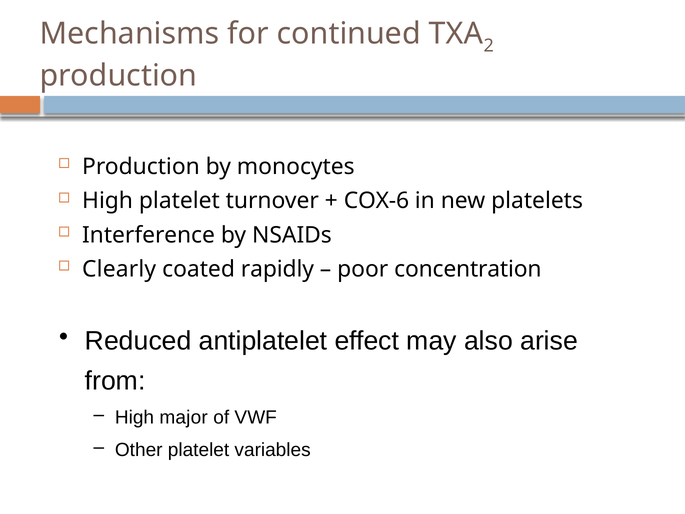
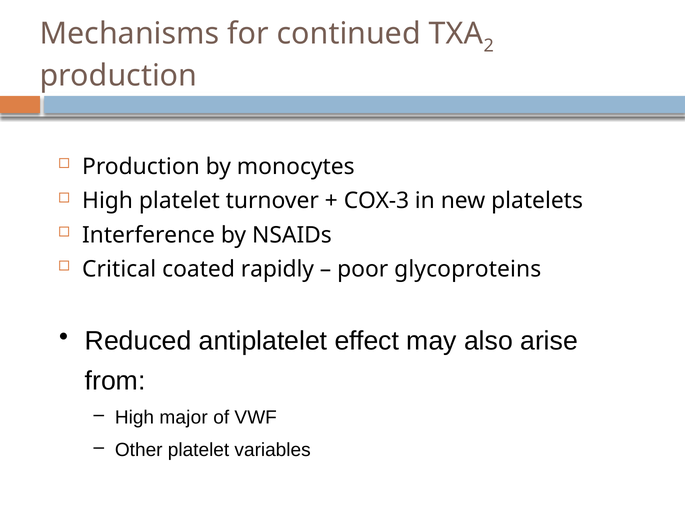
COX-6: COX-6 -> COX-3 (376, 201)
Clearly: Clearly -> Critical (119, 269)
concentration: concentration -> glycoproteins (468, 269)
